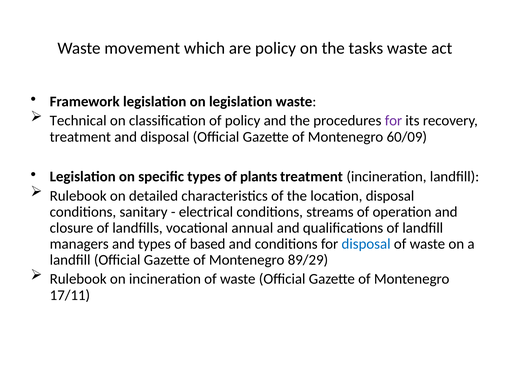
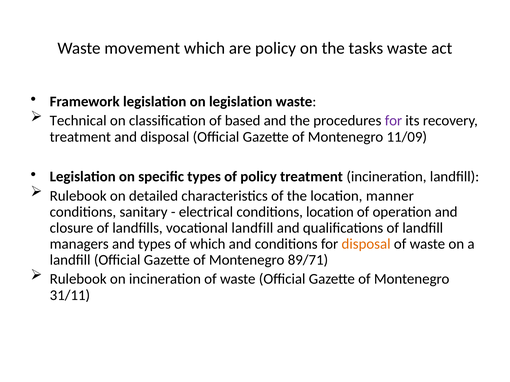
of policy: policy -> based (243, 121)
60/09: 60/09 -> 11/09 (407, 137)
of plants: plants -> policy (259, 177)
location disposal: disposal -> manner (390, 196)
conditions streams: streams -> location (330, 212)
vocational annual: annual -> landfill (252, 228)
of based: based -> which (208, 244)
disposal colour: blue -> orange (366, 244)
89/29: 89/29 -> 89/71 (308, 260)
17/11: 17/11 -> 31/11 (70, 296)
